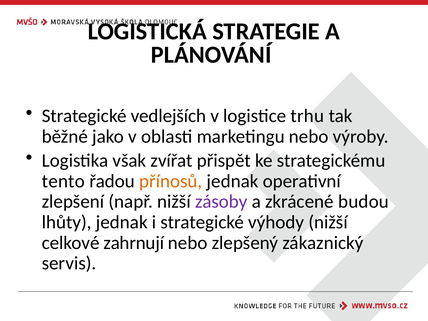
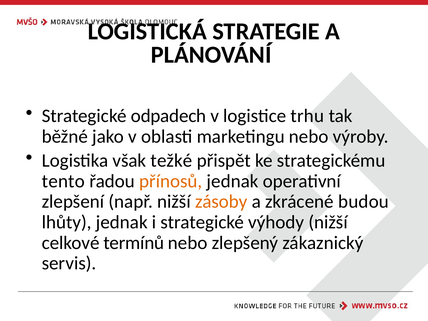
vedlejších: vedlejších -> odpadech (169, 116)
zvířat: zvířat -> težké (171, 161)
zásoby colour: purple -> orange (221, 202)
zahrnují: zahrnují -> termínů (134, 243)
